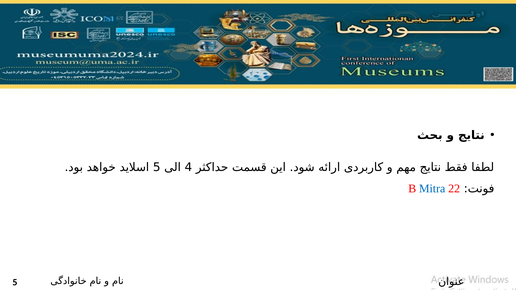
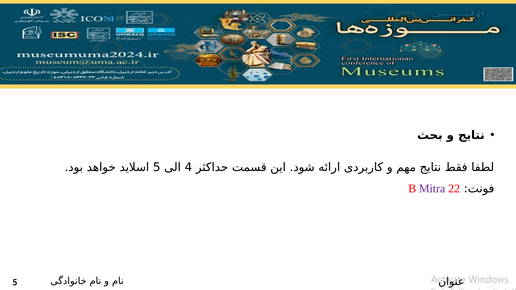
Mitra colour: blue -> purple (432, 189)
